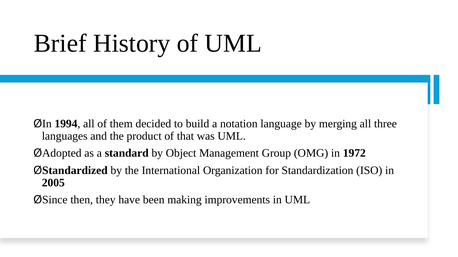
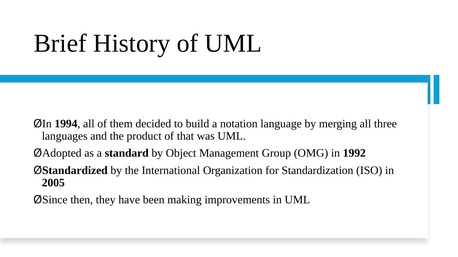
1972: 1972 -> 1992 (354, 154)
